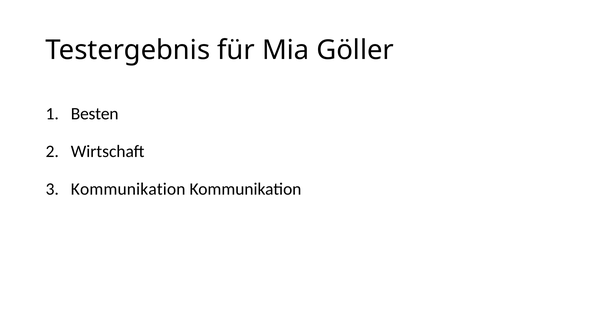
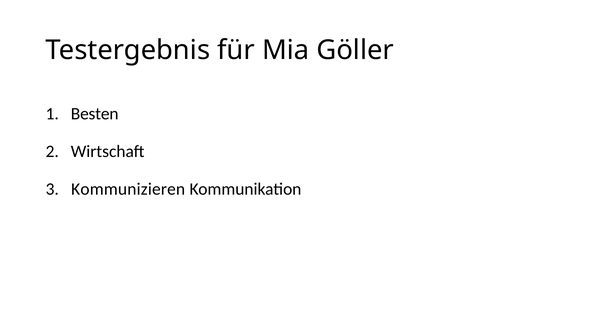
Kommunikation: Kommunikation -> Kommunizieren (128, 189)
